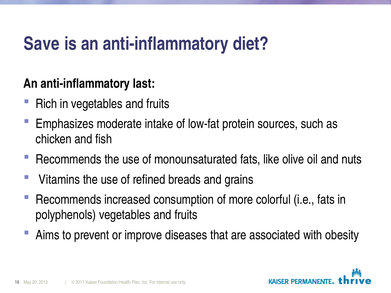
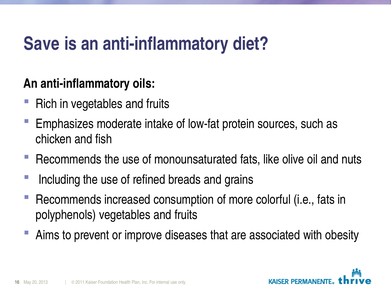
last: last -> oils (144, 84)
Vitamins: Vitamins -> Including (59, 180)
